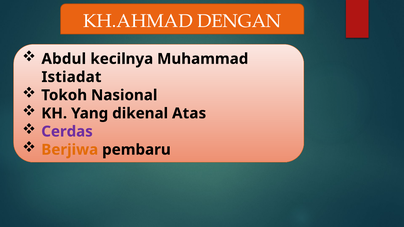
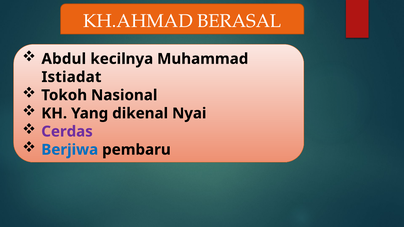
DENGAN: DENGAN -> BERASAL (239, 21)
Atas: Atas -> Nyai (189, 113)
Berjiwa colour: orange -> blue (70, 150)
